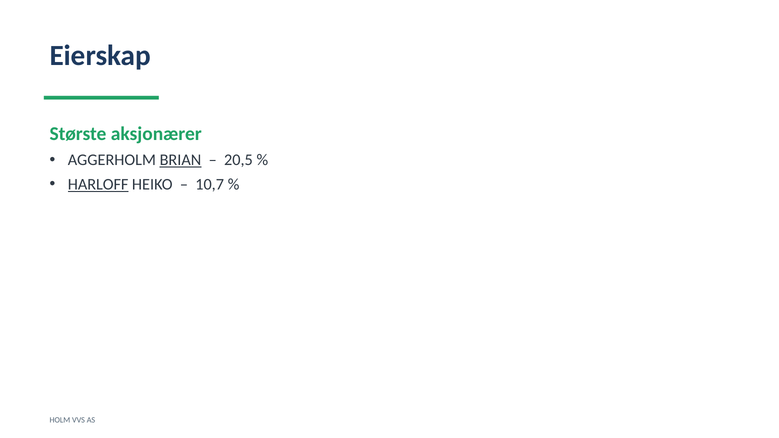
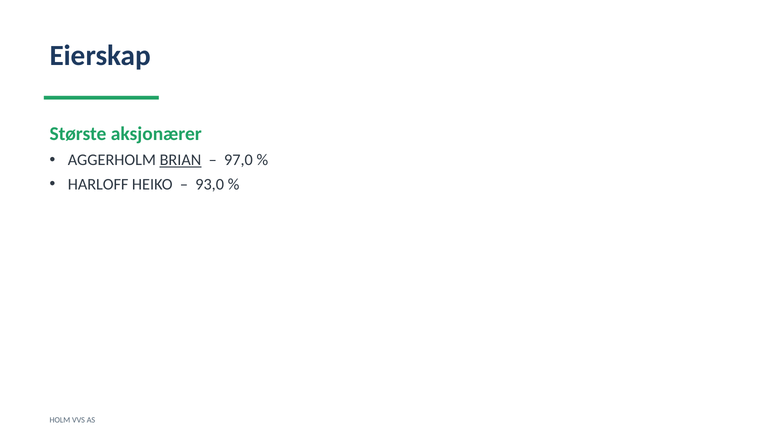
20,5: 20,5 -> 97,0 (238, 160)
HARLOFF underline: present -> none (98, 185)
10,7: 10,7 -> 93,0 (210, 185)
